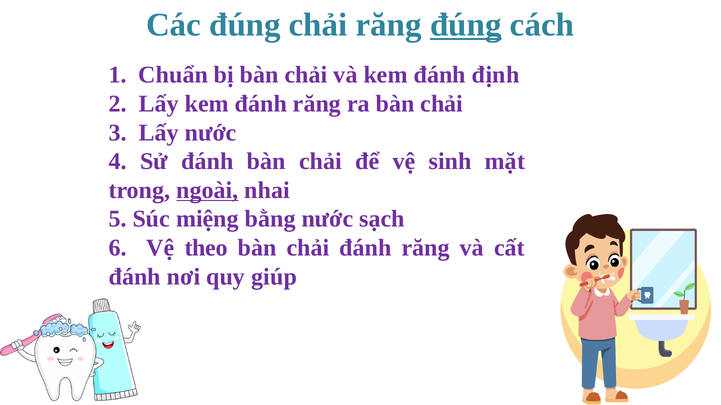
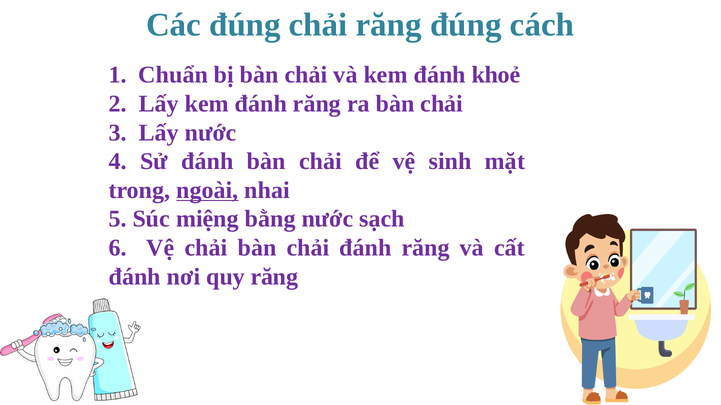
đúng underline: present -> none (466, 25)
định: định -> khoẻ (496, 75)
Vệ theo: theo -> chải (206, 248)
quy giúp: giúp -> răng (274, 277)
